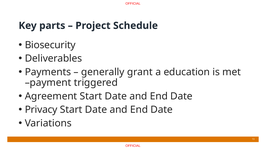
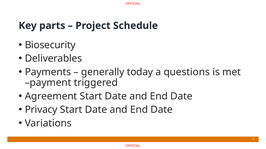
grant: grant -> today (140, 72)
education: education -> questions (187, 72)
